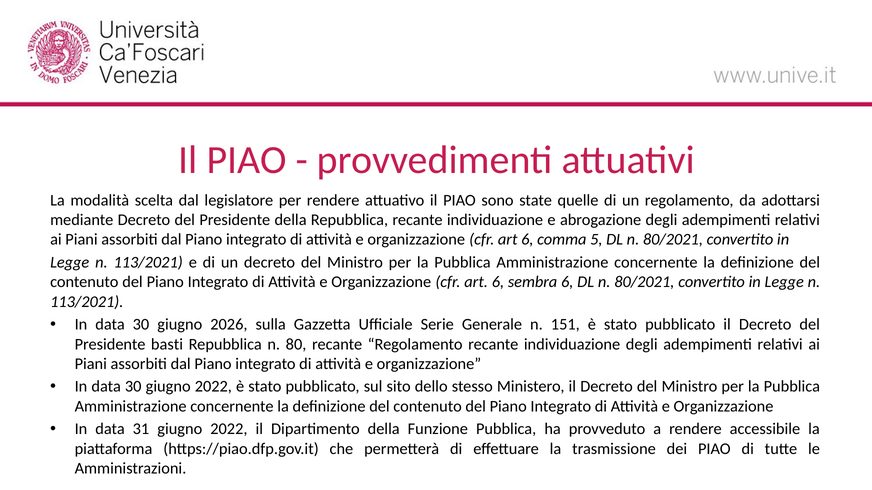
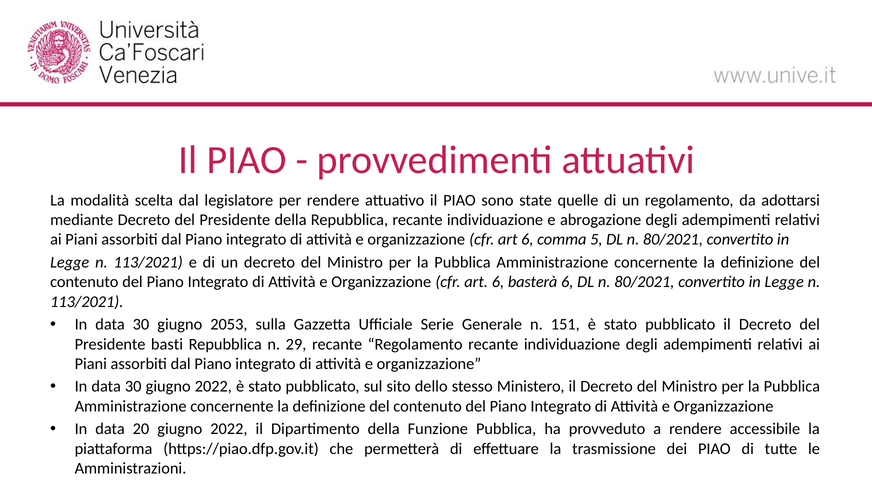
sembra: sembra -> basterà (533, 282)
2026: 2026 -> 2053 (229, 325)
80: 80 -> 29 (296, 344)
31: 31 -> 20 (141, 429)
